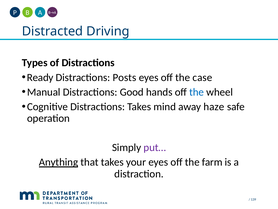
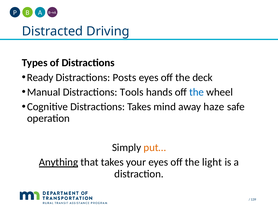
case: case -> deck (203, 77)
Good: Good -> Tools (132, 92)
put… colour: purple -> orange (155, 147)
farm: farm -> light (212, 162)
